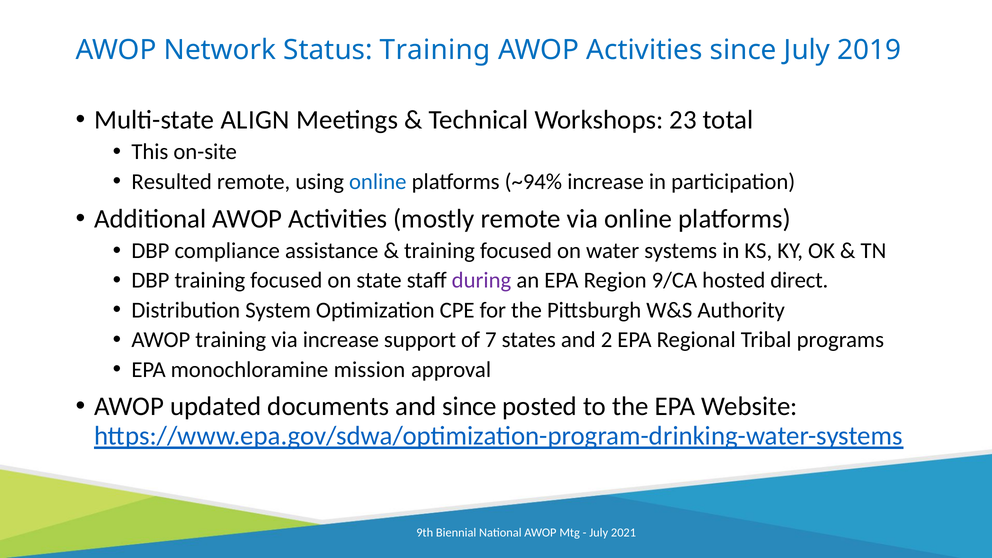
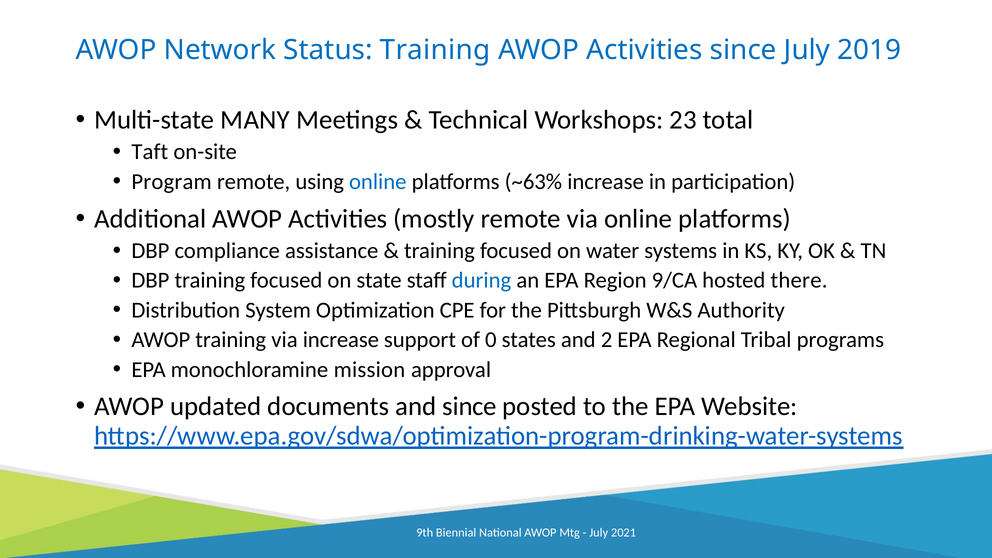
ALIGN: ALIGN -> MANY (255, 120)
This: This -> Taft (150, 152)
Resulted: Resulted -> Program (172, 182)
~94%: ~94% -> ~63% (533, 182)
during colour: purple -> blue (481, 280)
direct: direct -> there (799, 280)
7: 7 -> 0 (491, 340)
